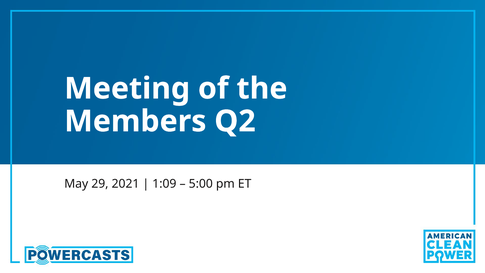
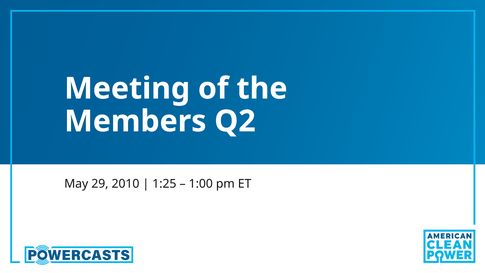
2021: 2021 -> 2010 (126, 184)
1:09: 1:09 -> 1:25 (164, 184)
5:00: 5:00 -> 1:00 (201, 184)
